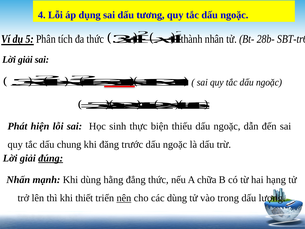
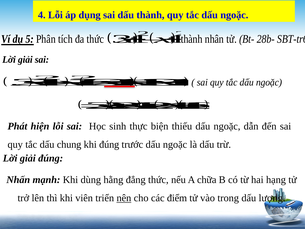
dấu tương: tương -> thành (150, 15)
khi đăng: đăng -> đúng (109, 144)
đúng underline: present -> none (51, 158)
thiết: thiết -> viên (84, 198)
các dùng: dùng -> điểm (177, 198)
